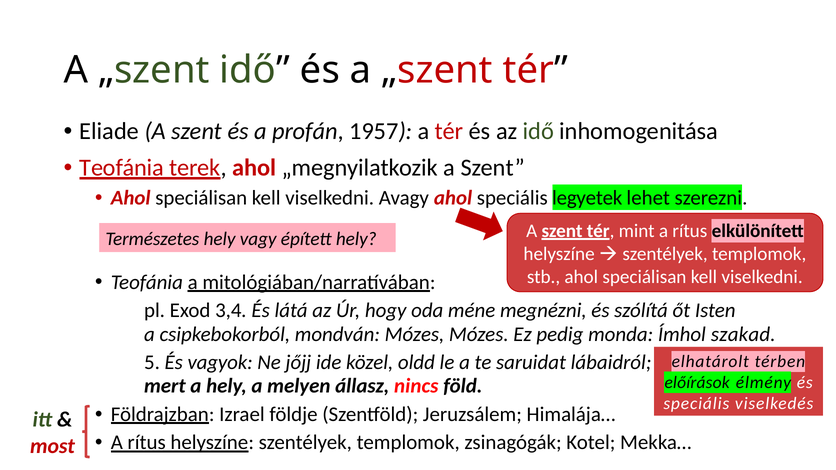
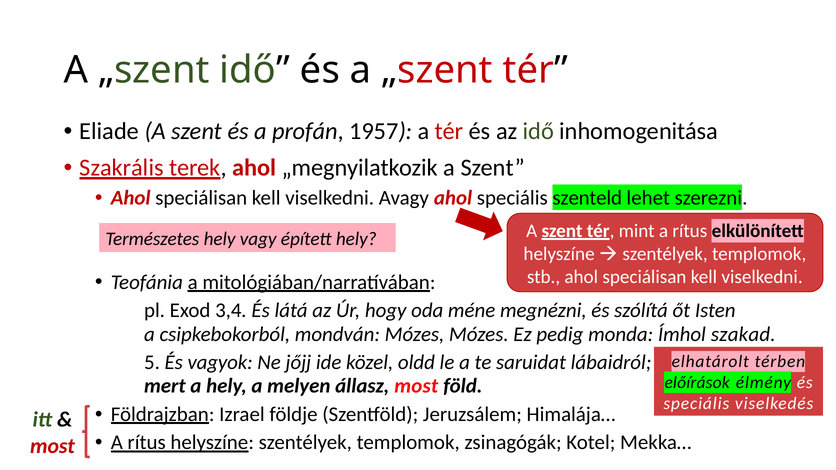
Teofánia: Teofánia -> Szakrális (122, 168)
legyetek: legyetek -> szenteld (587, 198)
állasz nincs: nincs -> most (416, 386)
